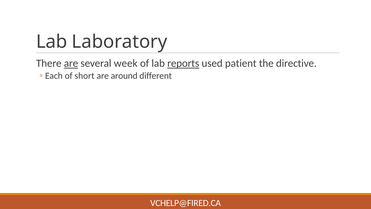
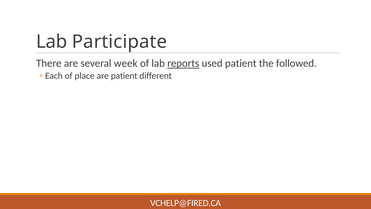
Laboratory: Laboratory -> Participate (119, 42)
are underline: present -> none (71, 63)
directive: directive -> followed (296, 63)
short: short -> place (85, 76)
are around: around -> patient (124, 76)
